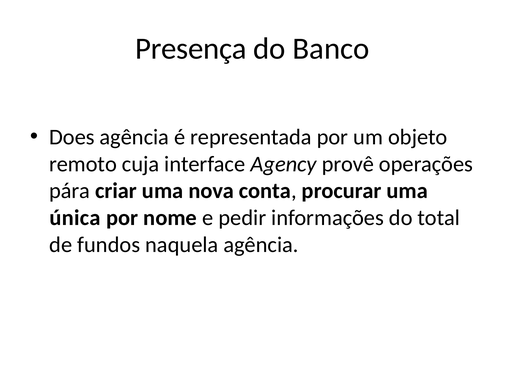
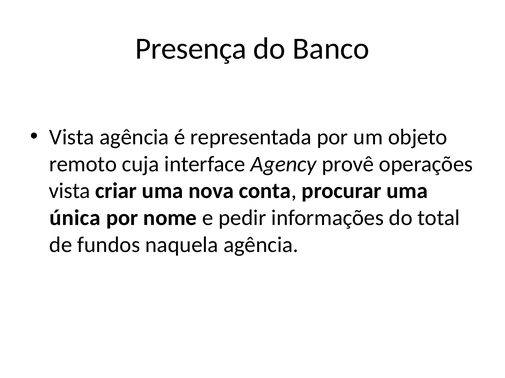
Does: Does -> Vista (72, 137)
pára: pára -> vista (70, 191)
